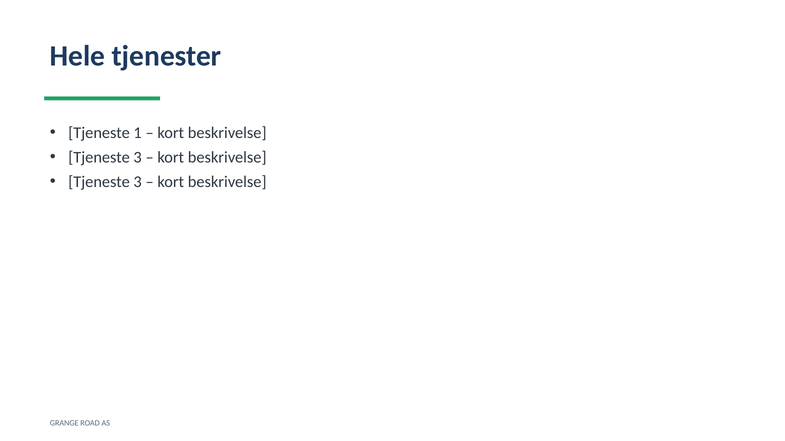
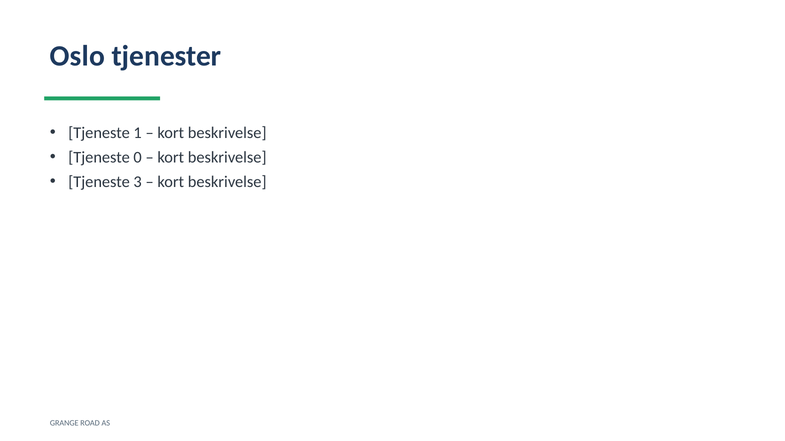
Hele: Hele -> Oslo (77, 56)
3: 3 -> 0 (138, 158)
